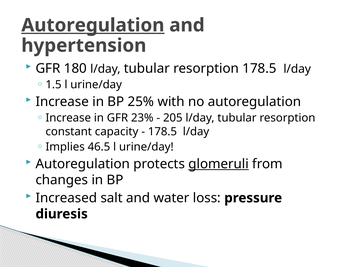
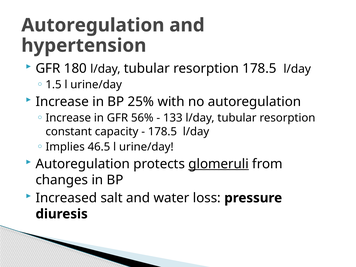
Autoregulation underline: present -> none (93, 25)
23%: 23% -> 56% (142, 118)
205: 205 -> 133 (173, 118)
